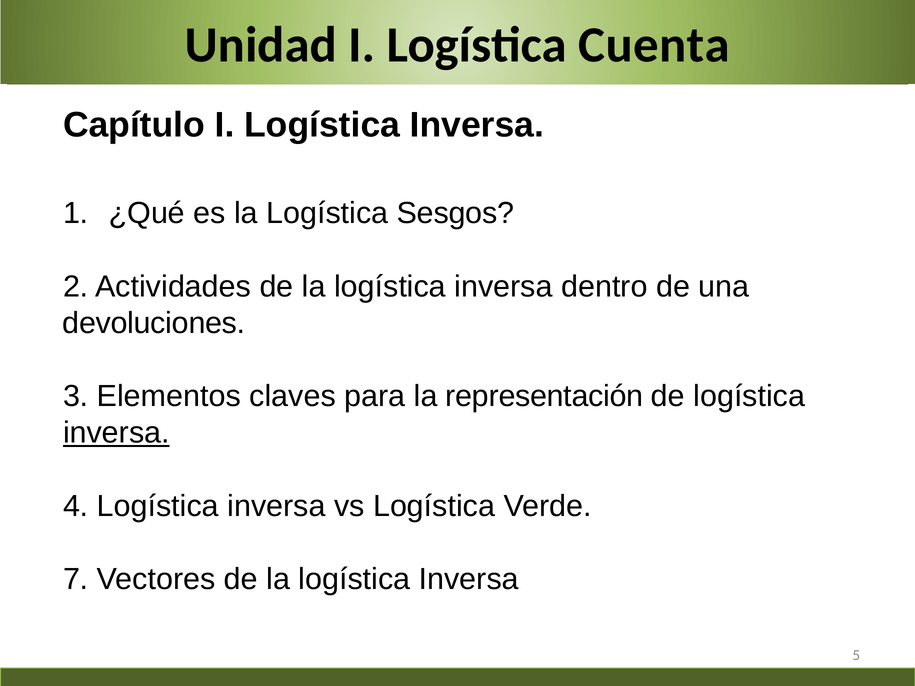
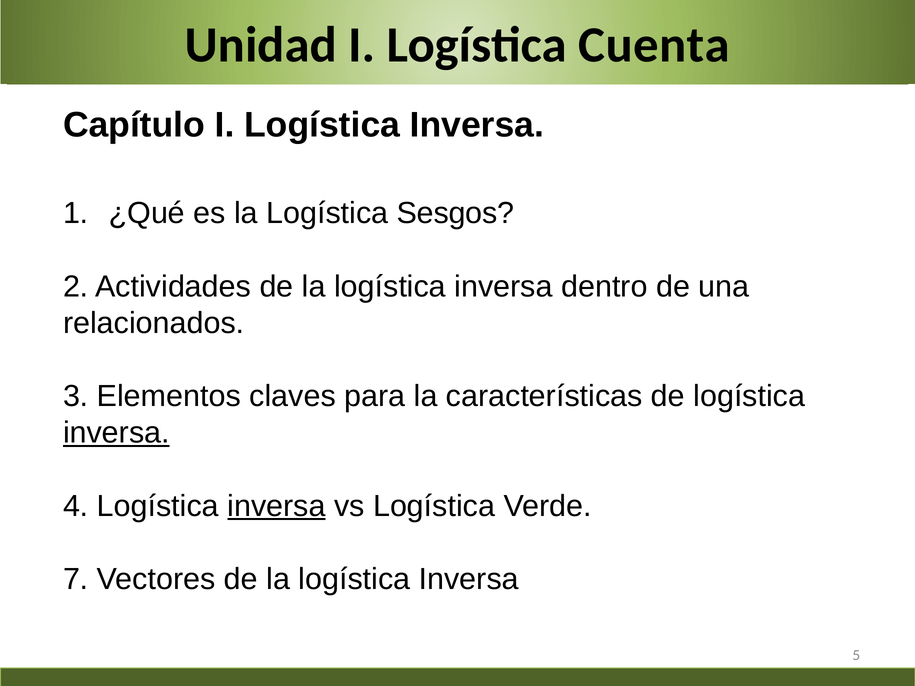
devoluciones: devoluciones -> relacionados (154, 323)
representación: representación -> características (544, 396)
inversa underline: none -> present (276, 506)
